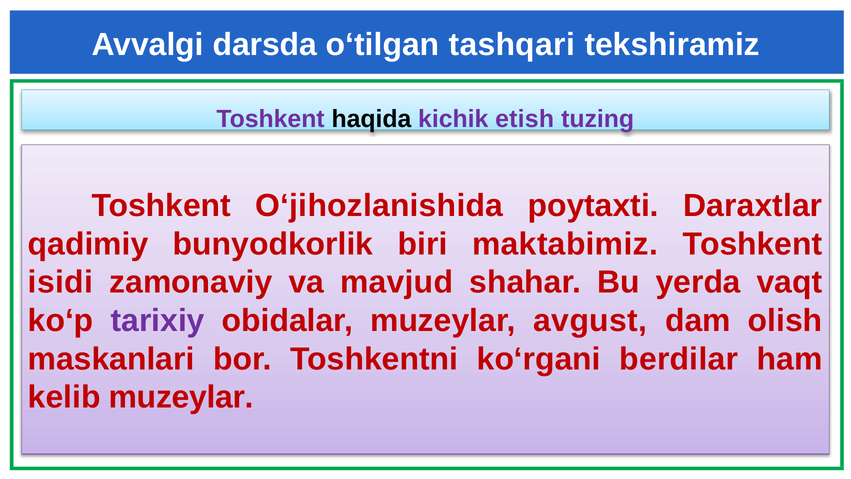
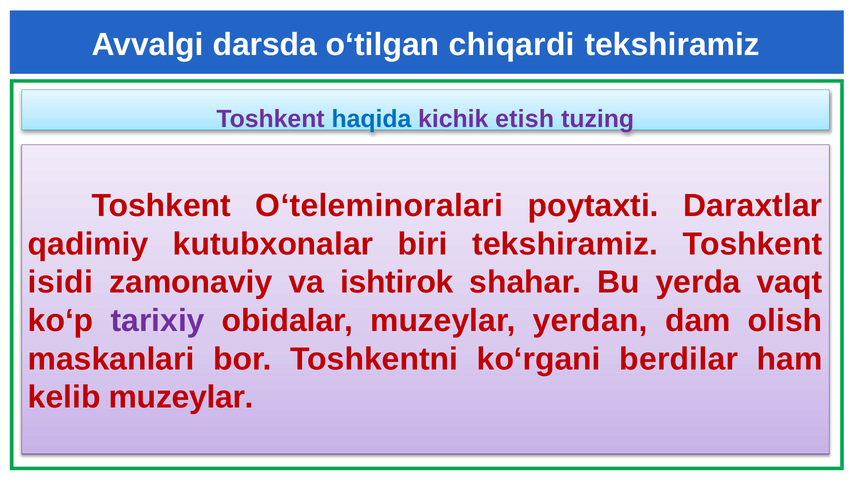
tashqari: tashqari -> chiqardi (512, 45)
haqida colour: black -> blue (371, 119)
O‘jihozlanishida: O‘jihozlanishida -> O‘teleminoralari (379, 206)
bunyodkorlik: bunyodkorlik -> kutubxonalar (273, 244)
biri maktabimiz: maktabimiz -> tekshiramiz (565, 244)
mavjud: mavjud -> ishtirok (397, 282)
avgust: avgust -> yerdan (590, 321)
